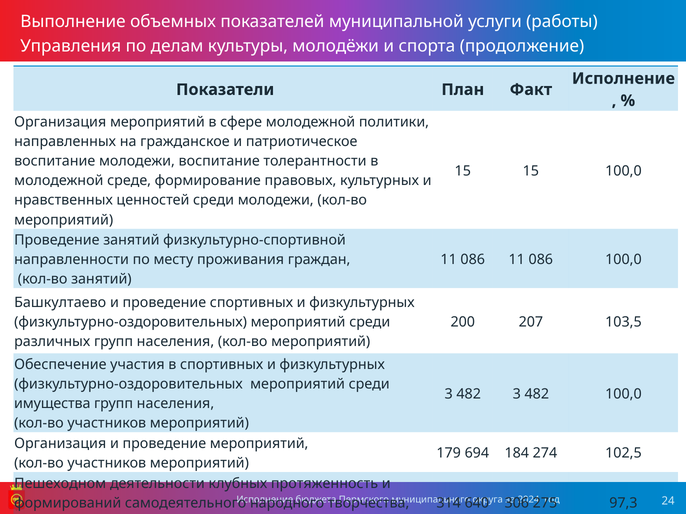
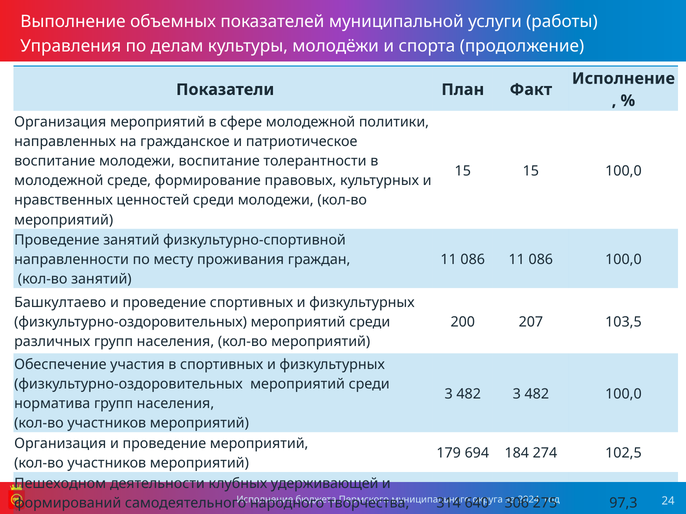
имущества: имущества -> норматива (52, 404)
протяженность: протяженность -> удерживающей (325, 484)
